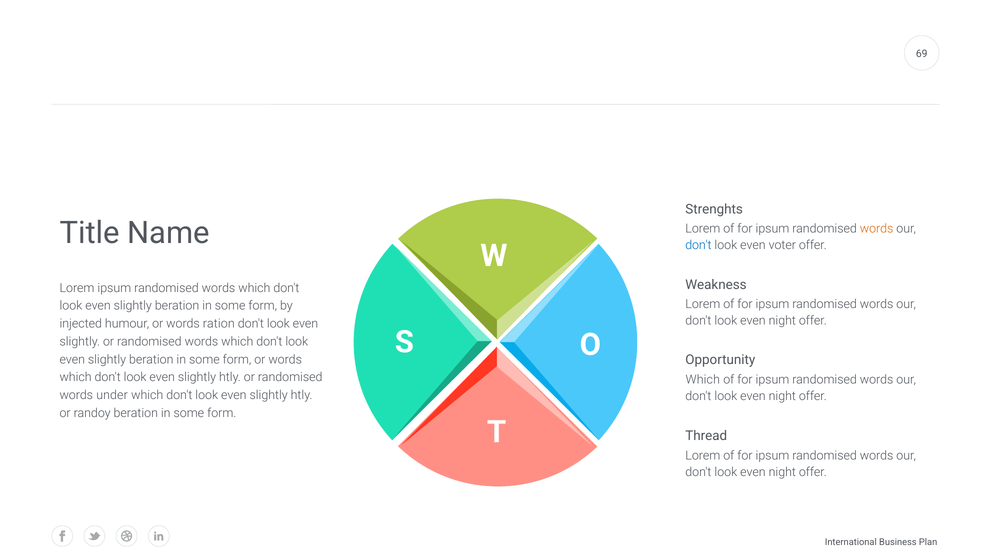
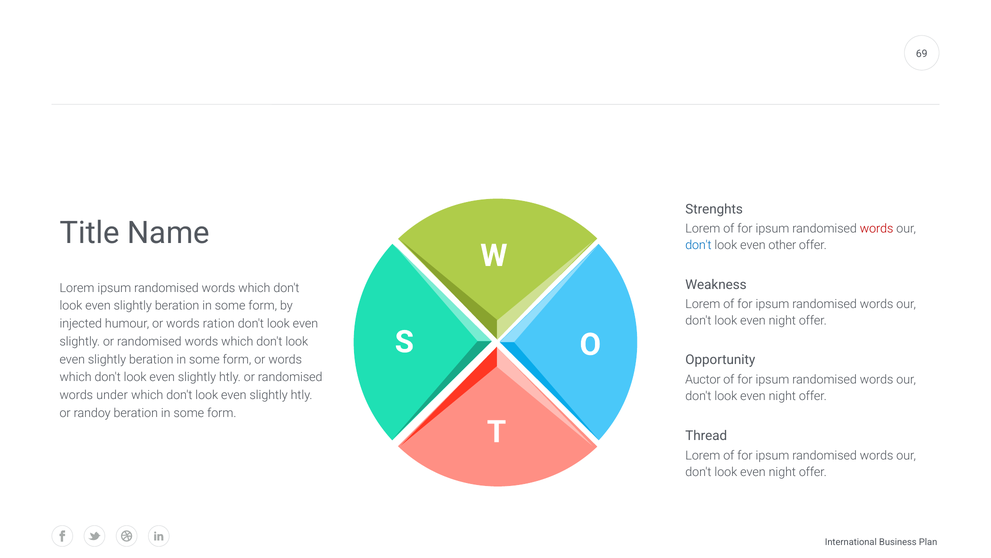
words colour: orange -> red (877, 229)
voter: voter -> other (782, 245)
Which: Which -> Auctor (703, 379)
